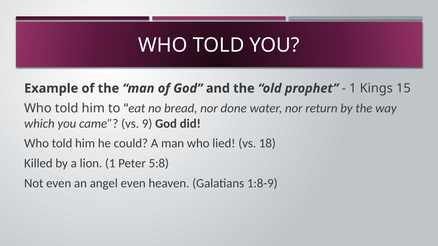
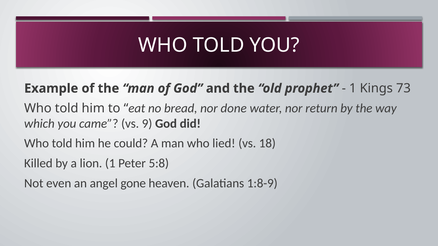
15: 15 -> 73 (403, 89)
angel even: even -> gone (133, 183)
